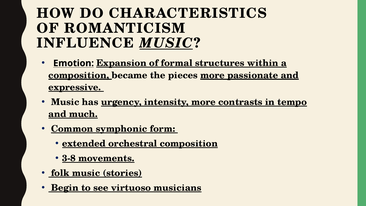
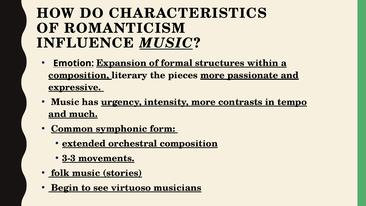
became: became -> literary (130, 75)
3-8: 3-8 -> 3-3 (69, 158)
